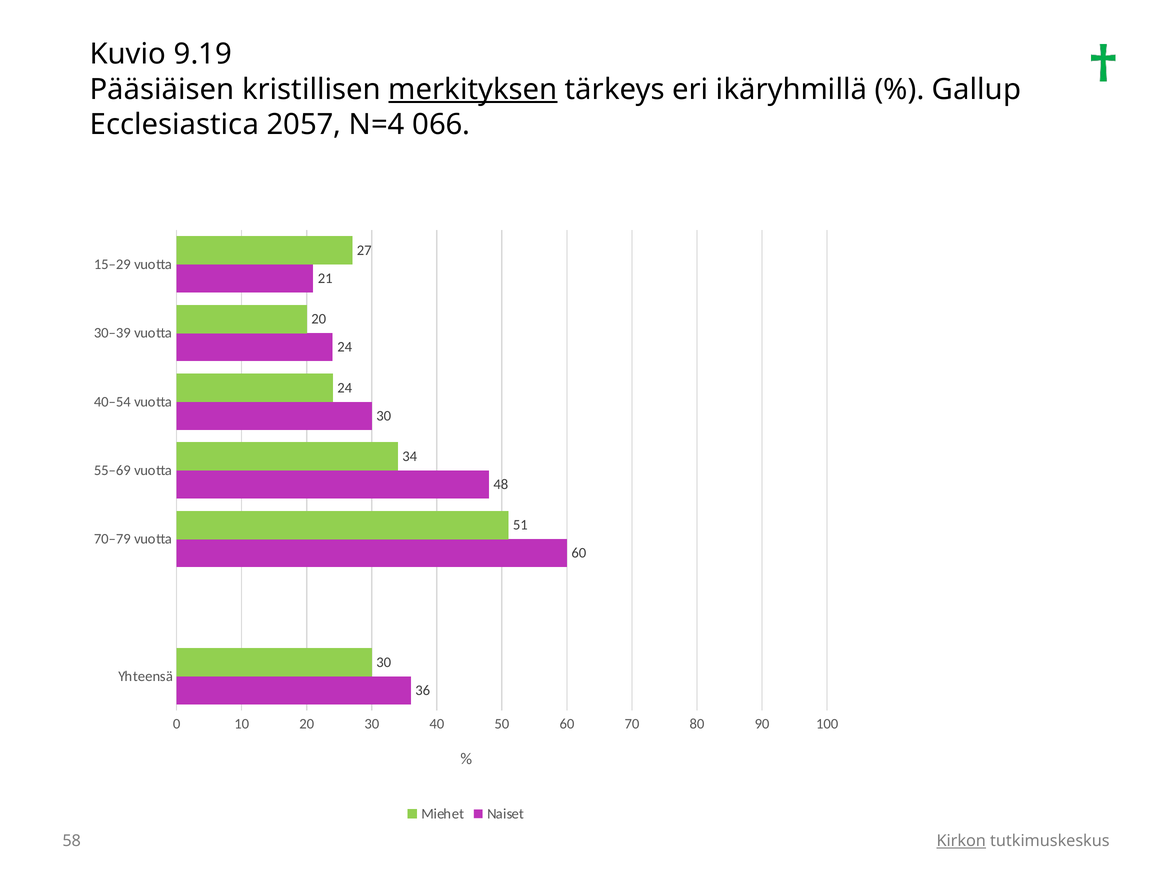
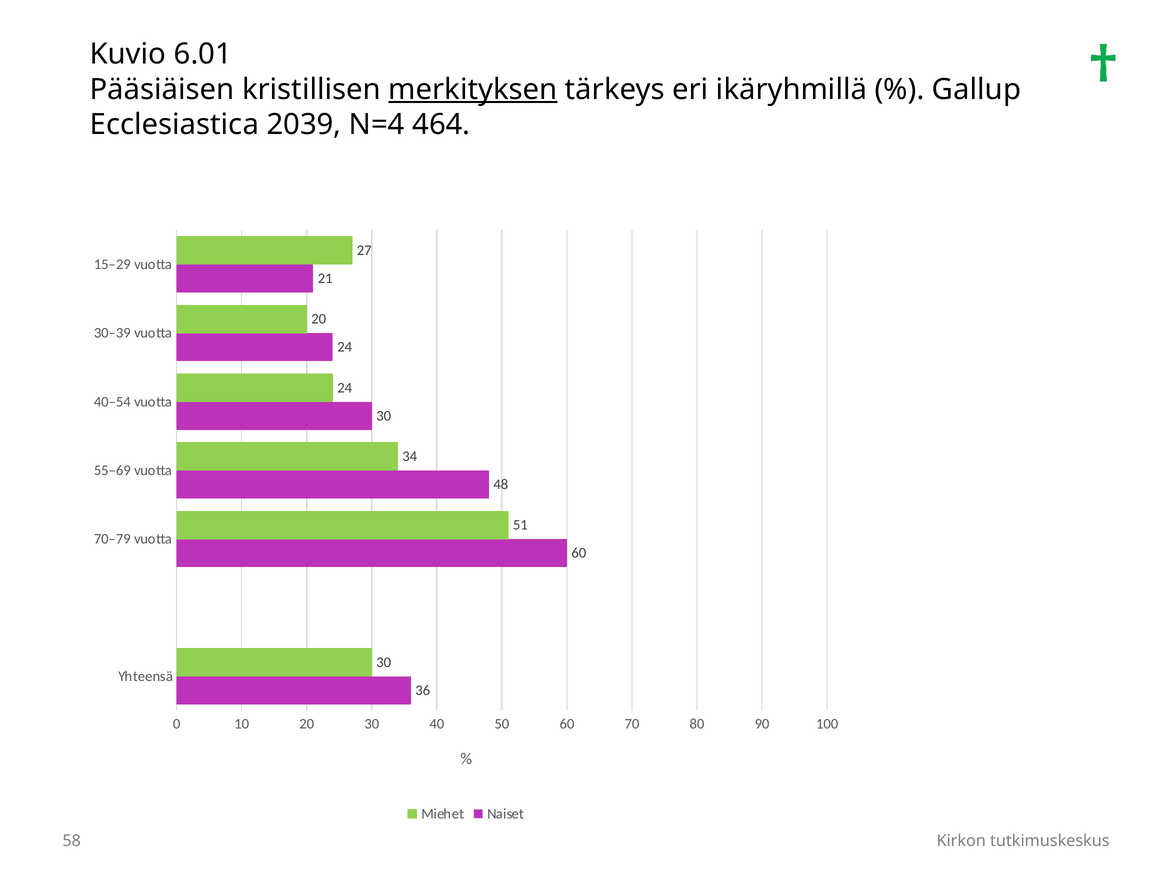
9.19: 9.19 -> 6.01 (203, 54)
2057: 2057 -> 2039 (304, 125)
066: 066 -> 464 (441, 125)
Kirkon underline: present -> none (961, 841)
